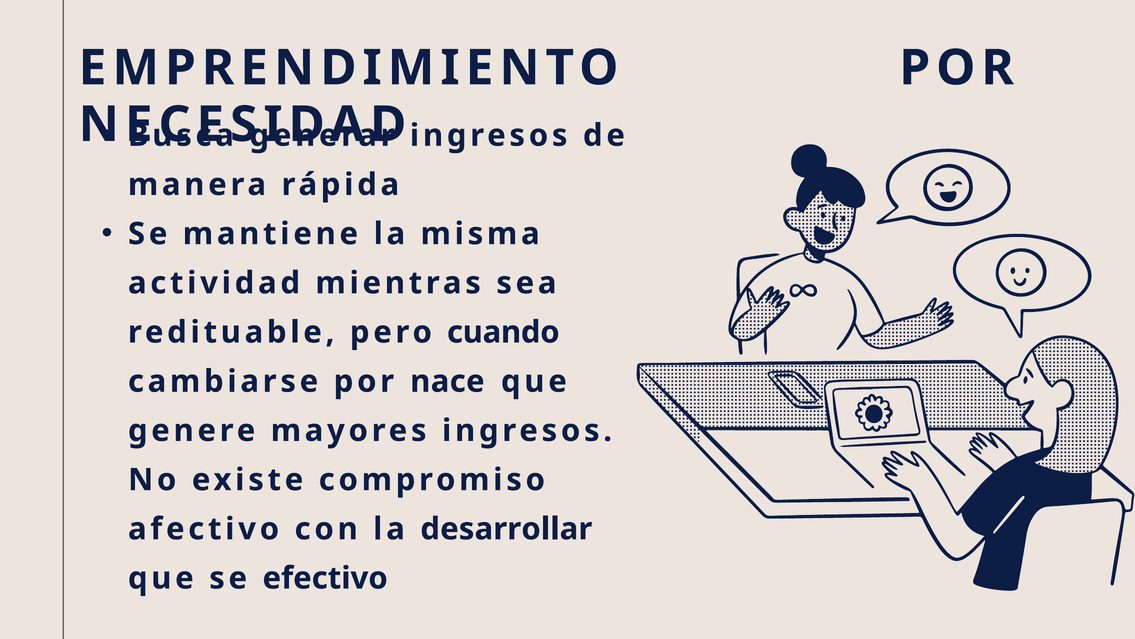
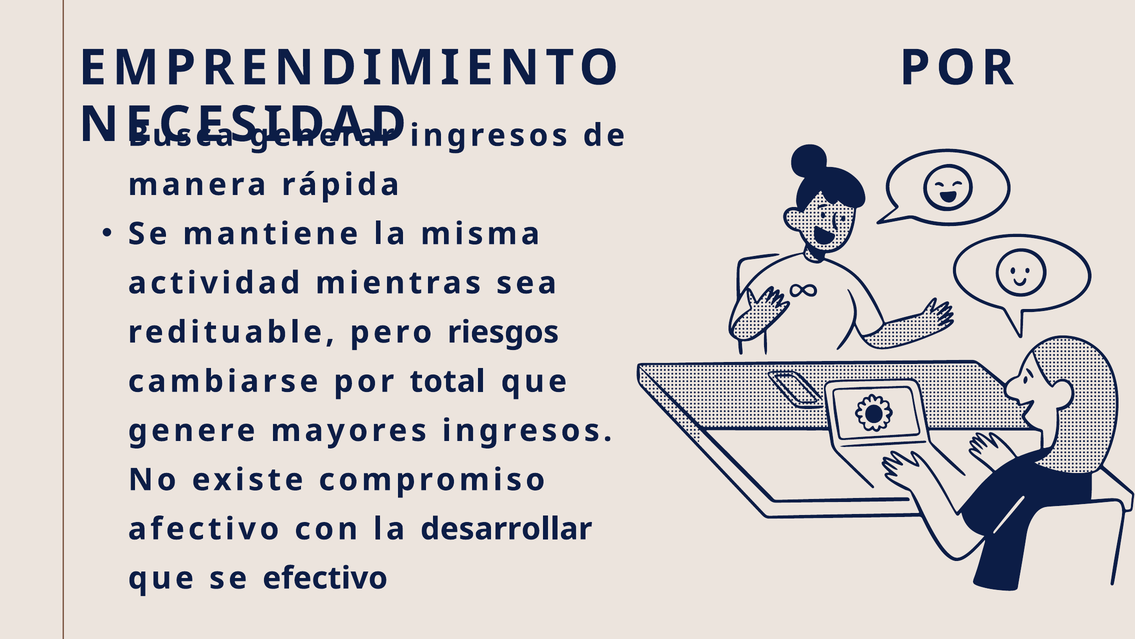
cuando: cuando -> riesgos (503, 332)
nace: nace -> total (447, 381)
